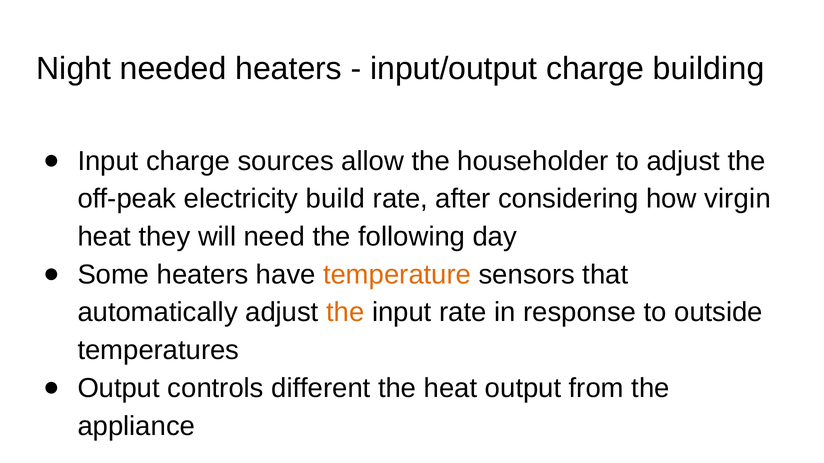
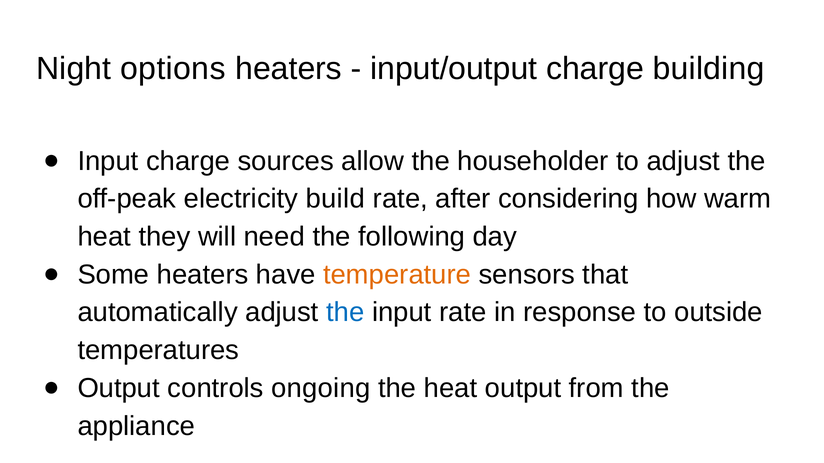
needed: needed -> options (173, 69)
virgin: virgin -> warm (738, 199)
the colour: orange -> blue (345, 313)
different: different -> ongoing (321, 389)
